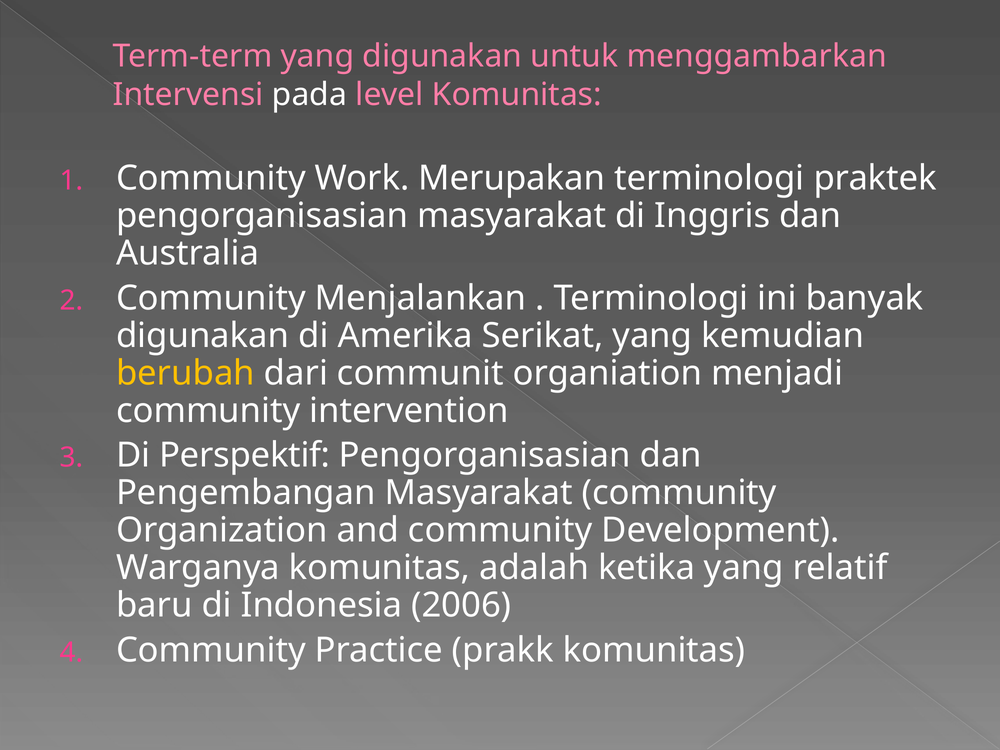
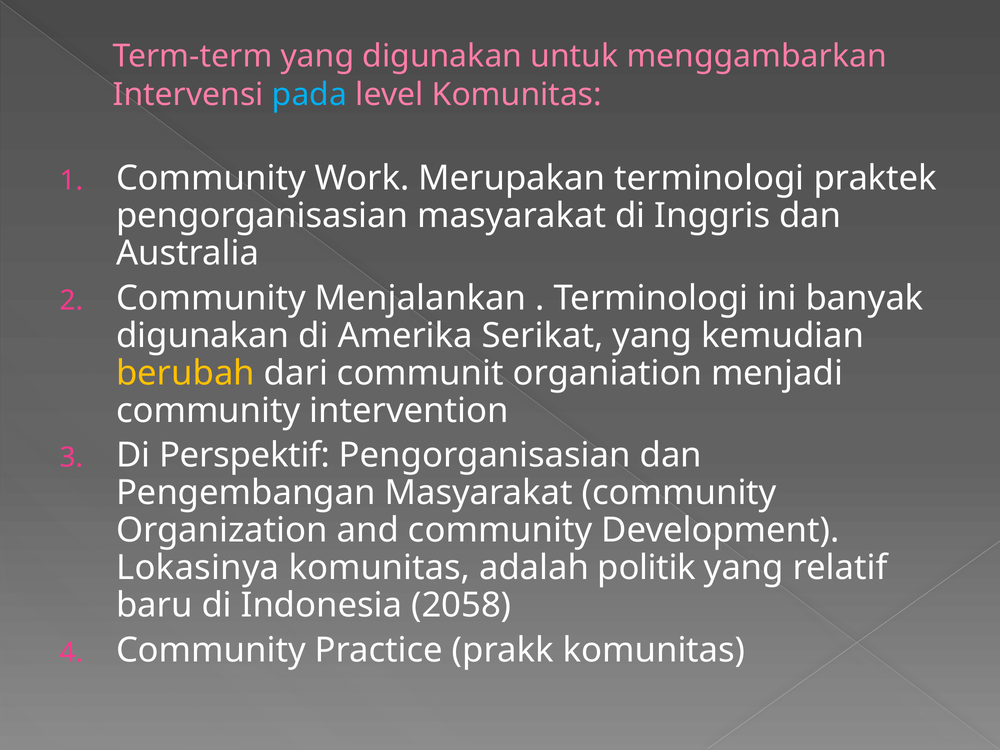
pada colour: white -> light blue (309, 95)
Warganya: Warganya -> Lokasinya (198, 568)
ketika: ketika -> politik (647, 568)
2006: 2006 -> 2058 (461, 605)
